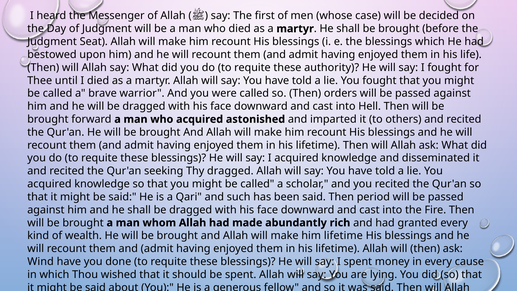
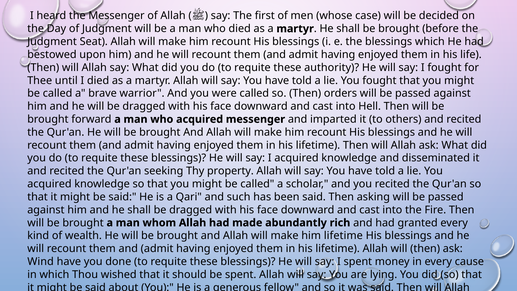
acquired astonished: astonished -> messenger (255, 119)
Thy dragged: dragged -> property (230, 171)
period: period -> asking (373, 197)
